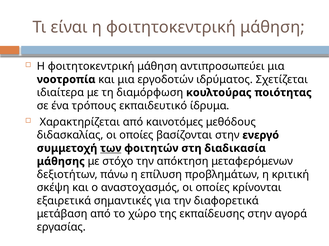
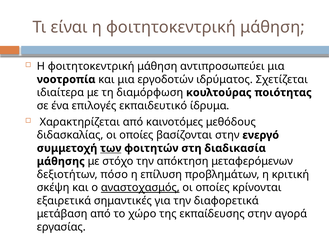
τρόπους: τρόπους -> επιλογές (94, 106)
πάνω: πάνω -> πόσο (114, 175)
αναστοχασμός underline: none -> present (140, 188)
